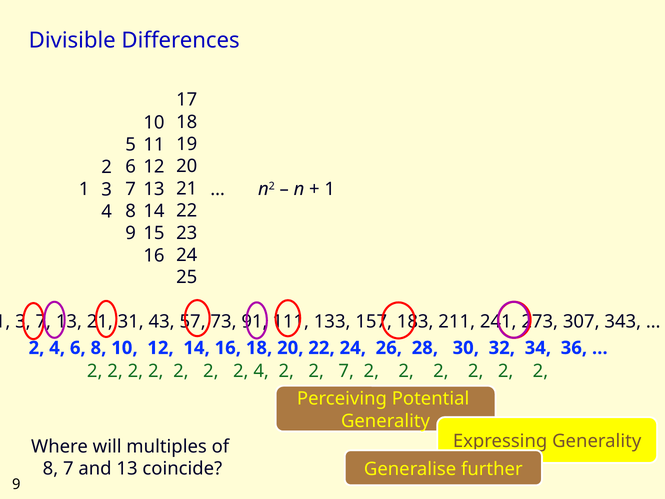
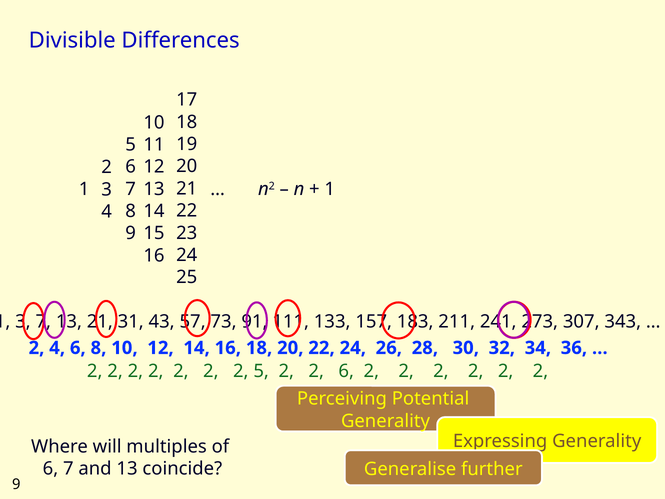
2 2 4: 4 -> 5 (261, 371)
2 7: 7 -> 6 (346, 371)
8: 8 -> 6 (50, 468)
